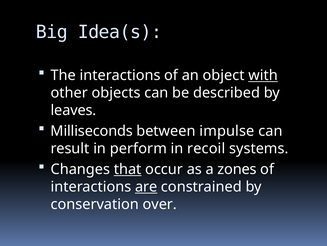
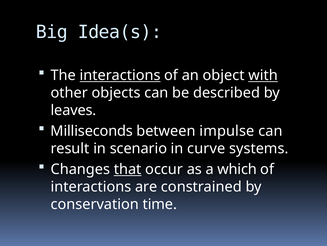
interactions underline: none -> present (120, 75)
perform: perform -> scenario (138, 148)
recoil: recoil -> curve (206, 148)
zones: zones -> which (237, 169)
are underline: present -> none (146, 186)
over: over -> time (160, 204)
